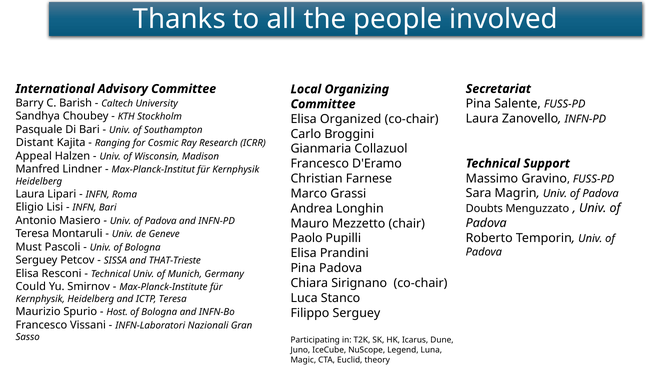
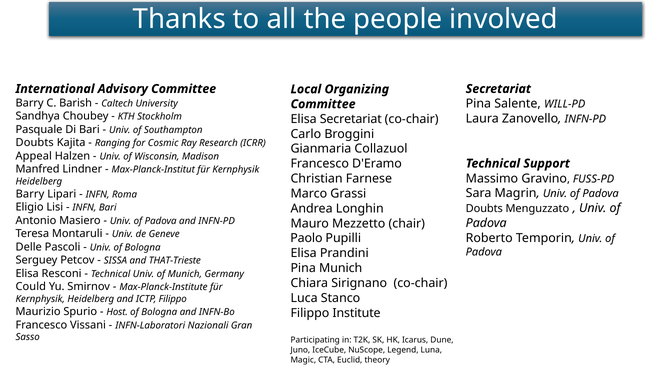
Salente FUSS-PD: FUSS-PD -> WILL-PD (565, 104)
Elisa Organized: Organized -> Secretariat (351, 119)
Distant: Distant -> Doubts (35, 143)
Laura: Laura -> Barry (30, 194)
Must: Must -> Delle (29, 247)
Pina Padova: Padova -> Munich (341, 268)
ICTP Teresa: Teresa -> Filippo (173, 299)
Filippo Serguey: Serguey -> Institute (357, 313)
